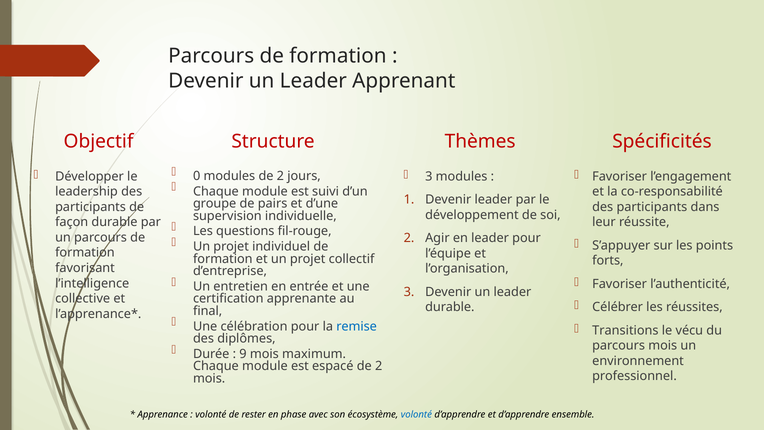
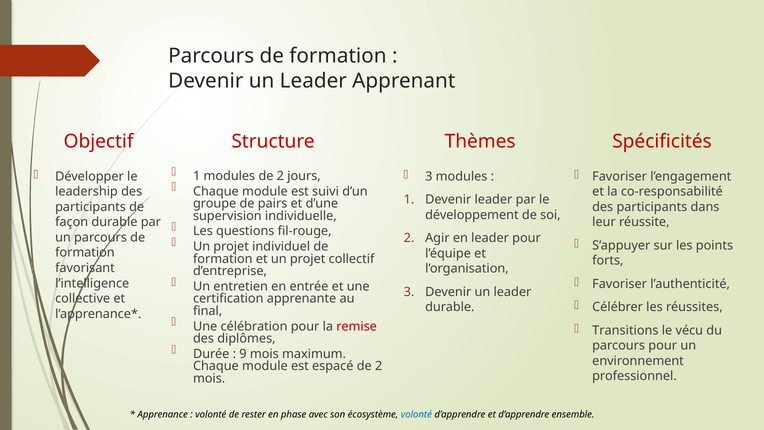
0: 0 -> 1 (197, 176)
remise colour: blue -> red (357, 326)
parcours mois: mois -> pour (663, 345)
